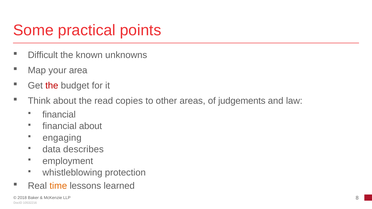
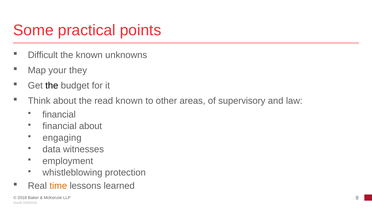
area: area -> they (78, 70)
the colour: red -> black (52, 86)
read copies: copies -> known (129, 101)
judgements: judgements -> supervisory (242, 101)
describes: describes -> witnesses (83, 150)
